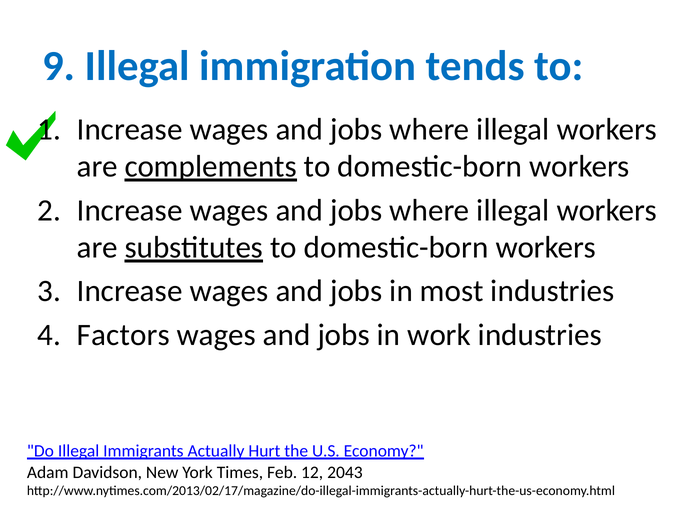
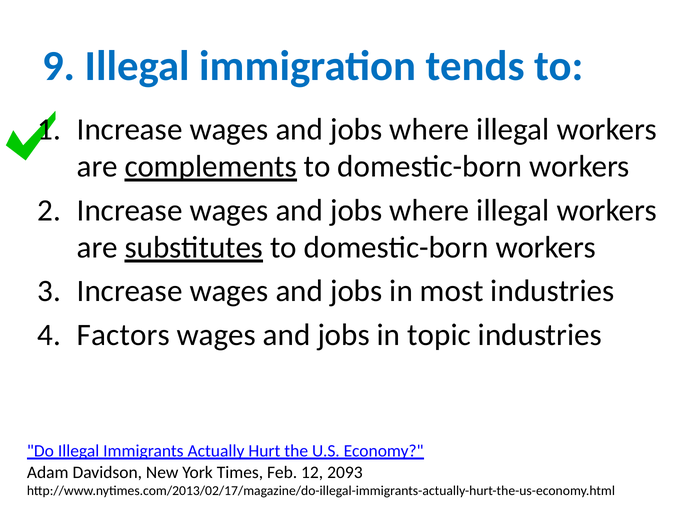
work: work -> topic (439, 335)
2043: 2043 -> 2093 (345, 472)
